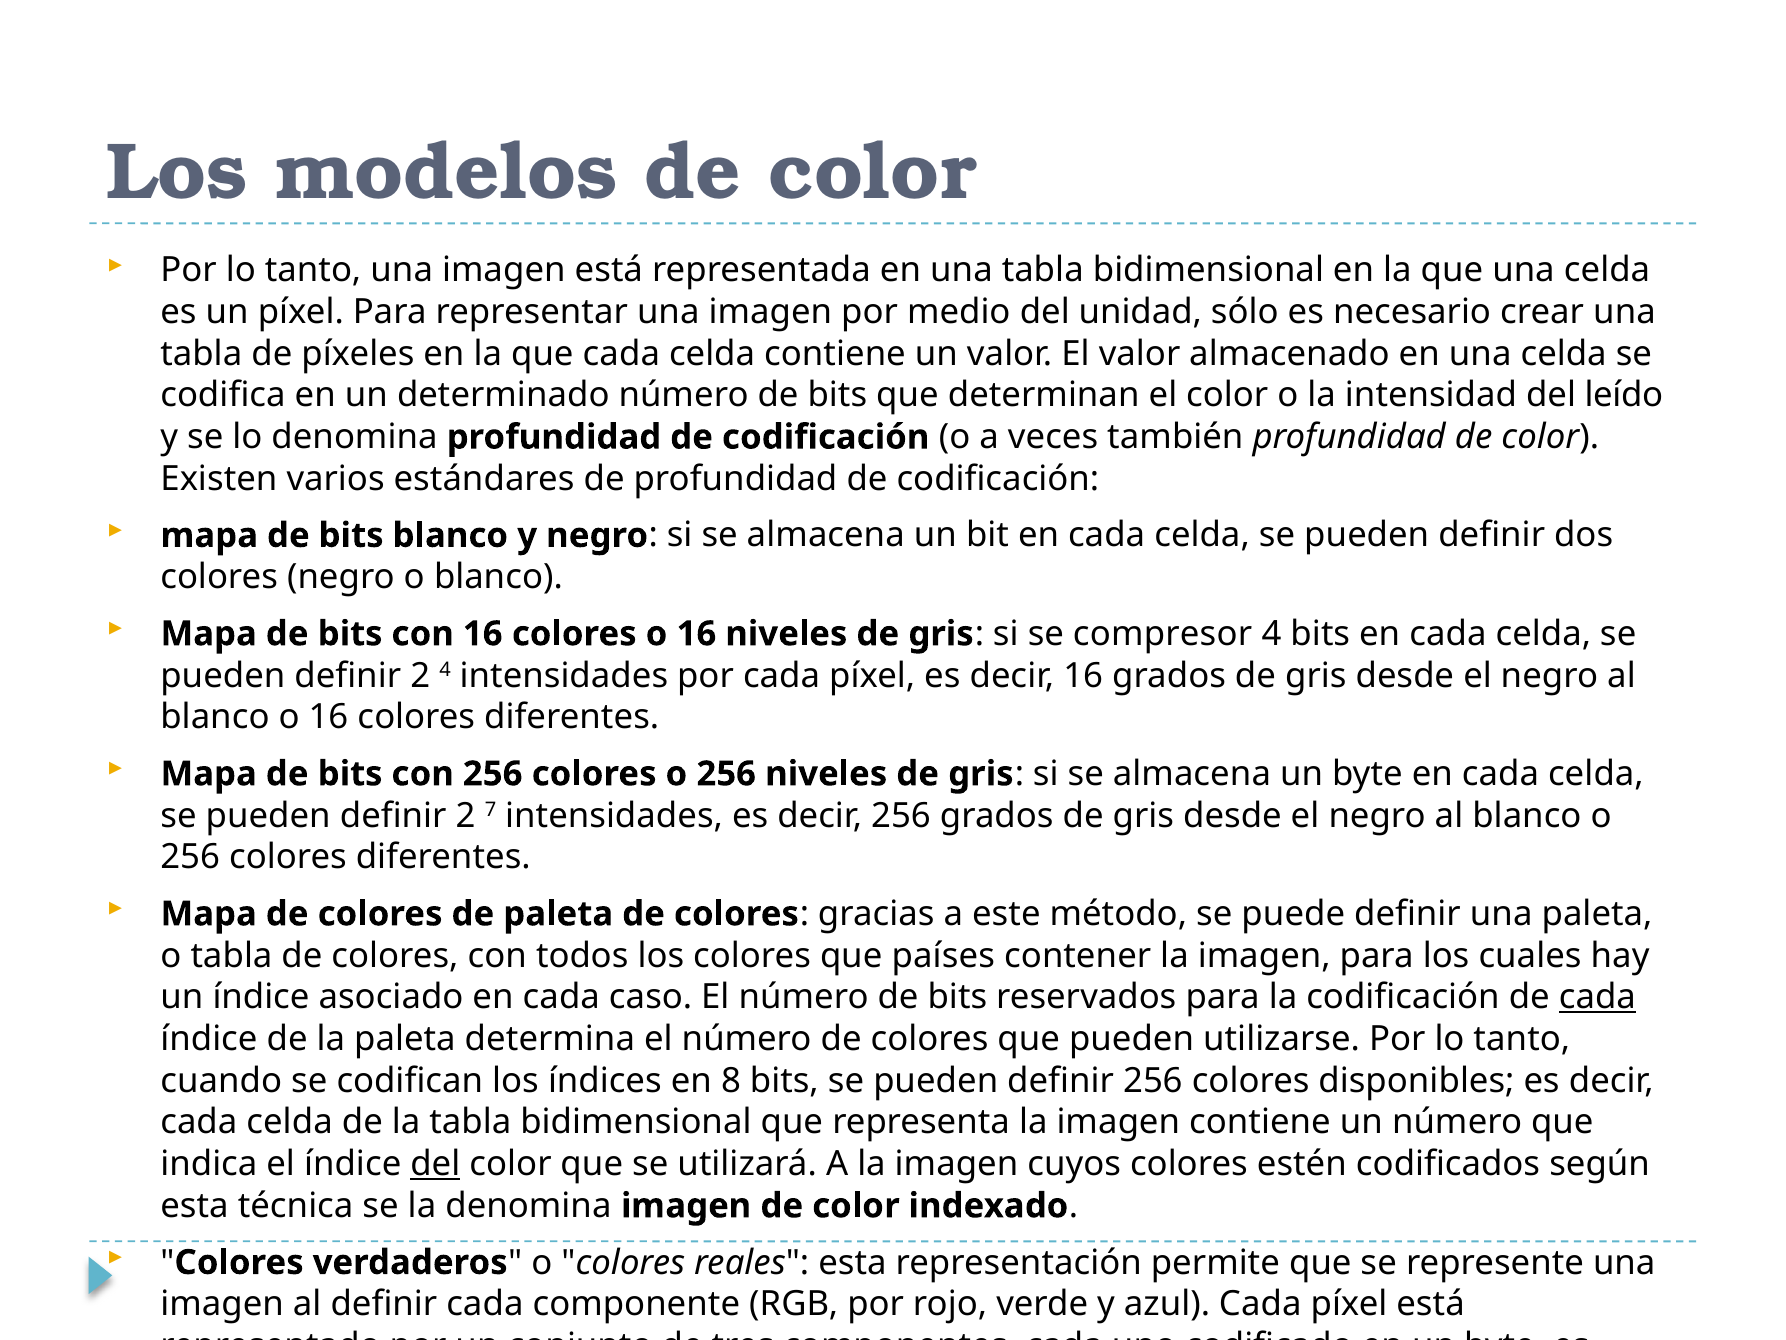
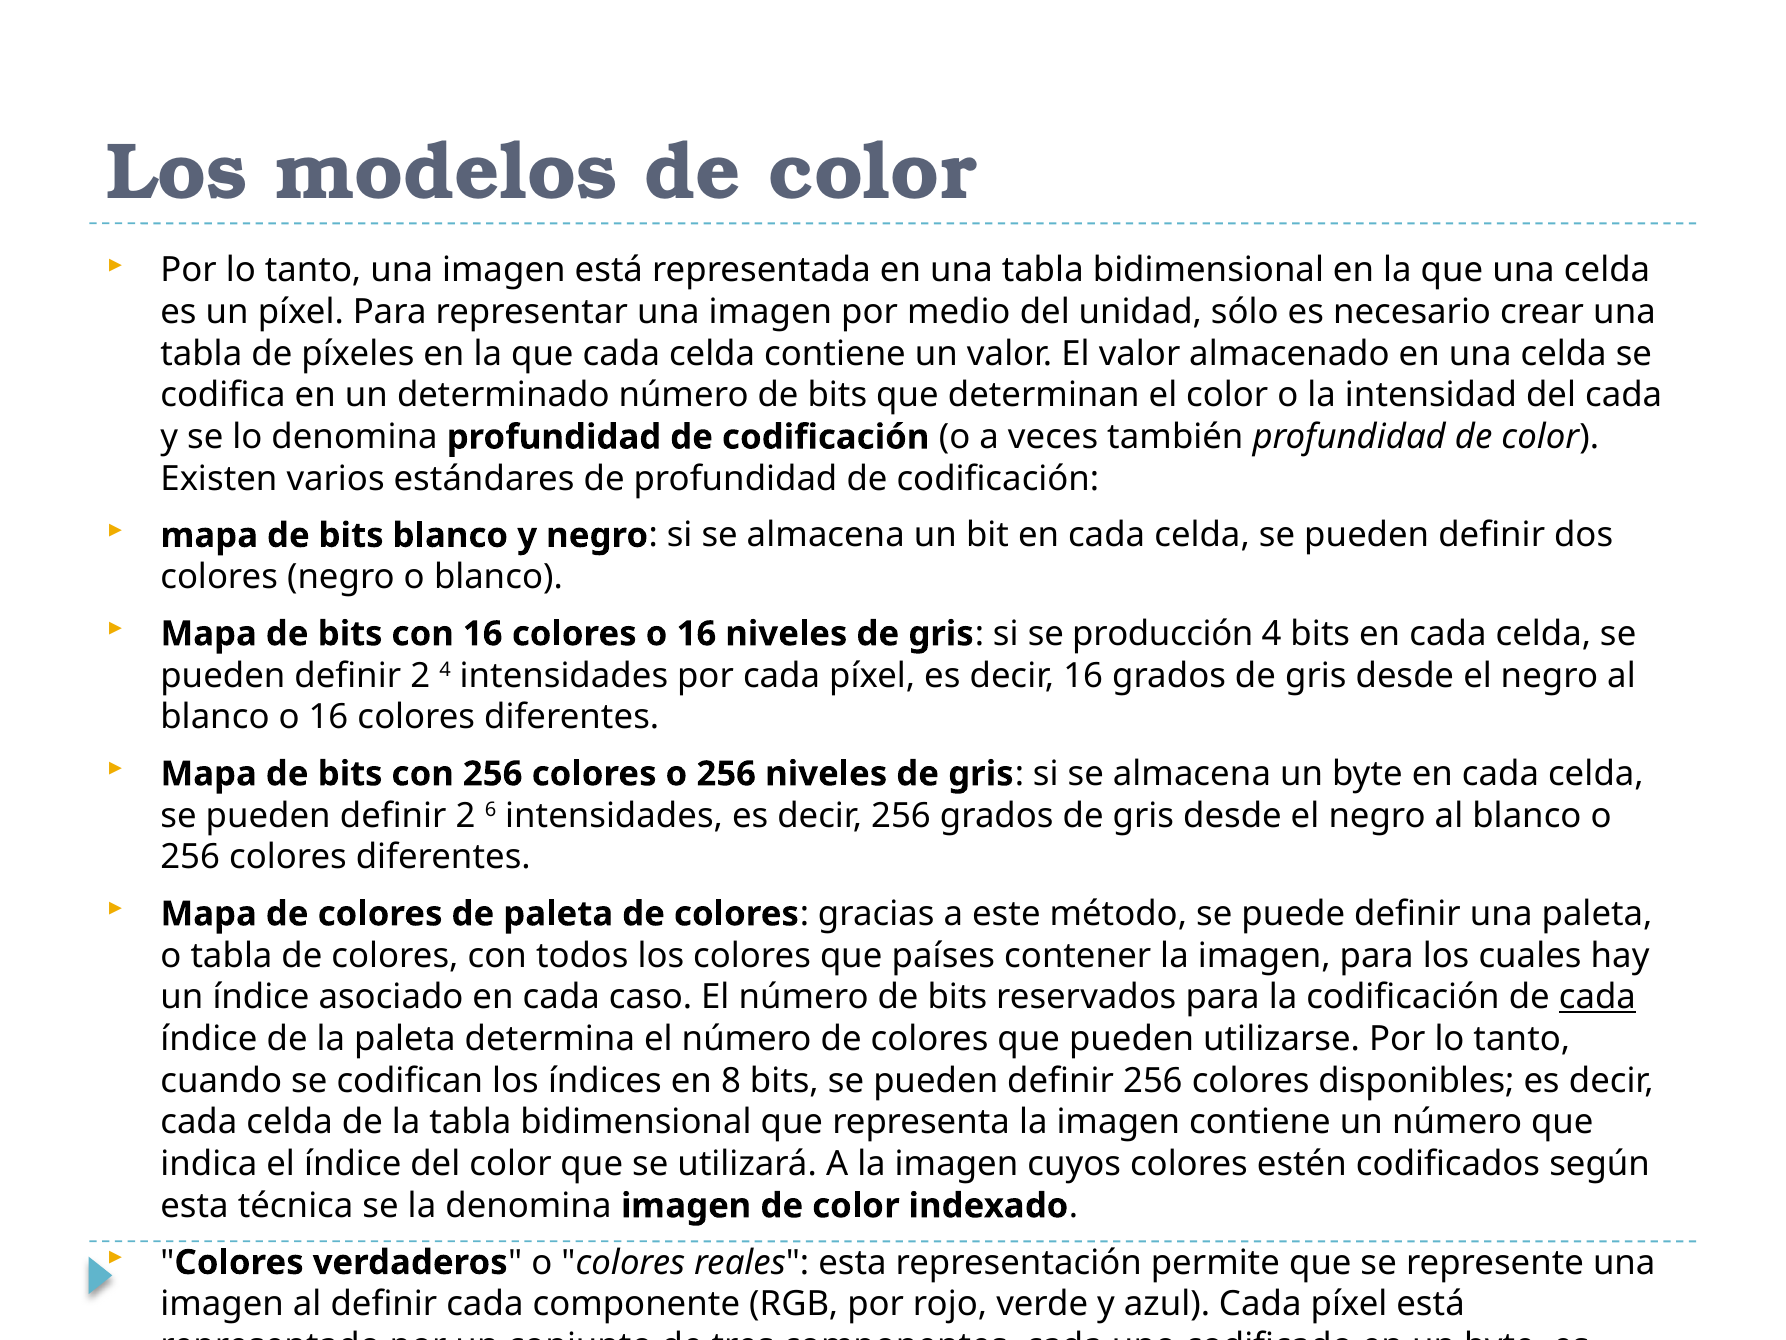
del leído: leído -> cada (1624, 395)
compresor: compresor -> producción (1163, 634)
7: 7 -> 6 (491, 810)
del underline: present -> none (435, 1164)
